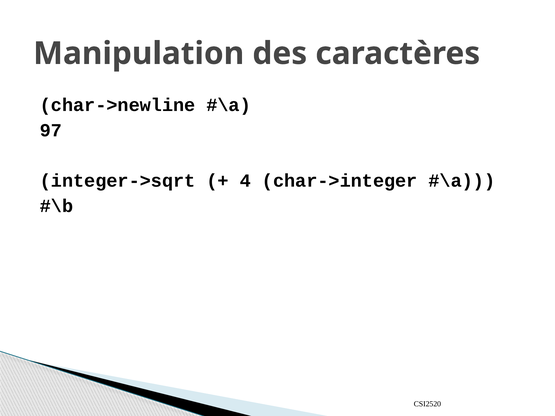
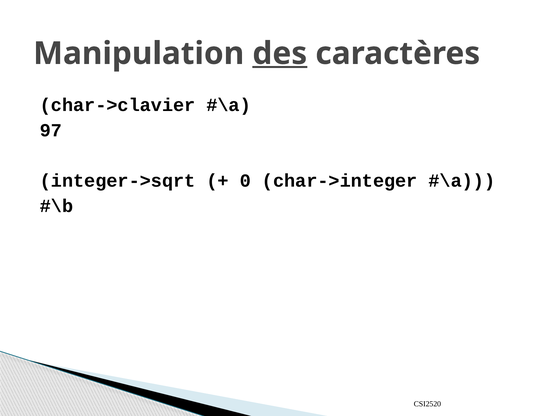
des underline: none -> present (280, 54)
char->newline: char->newline -> char->clavier (118, 105)
4: 4 -> 0 (245, 181)
